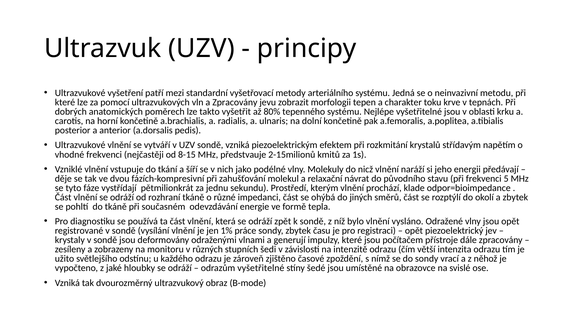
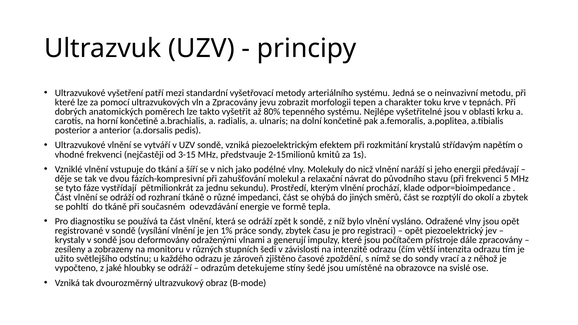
8-15: 8-15 -> 3-15 (187, 155)
odrazům vyšetřitelné: vyšetřitelné -> detekujeme (261, 268)
